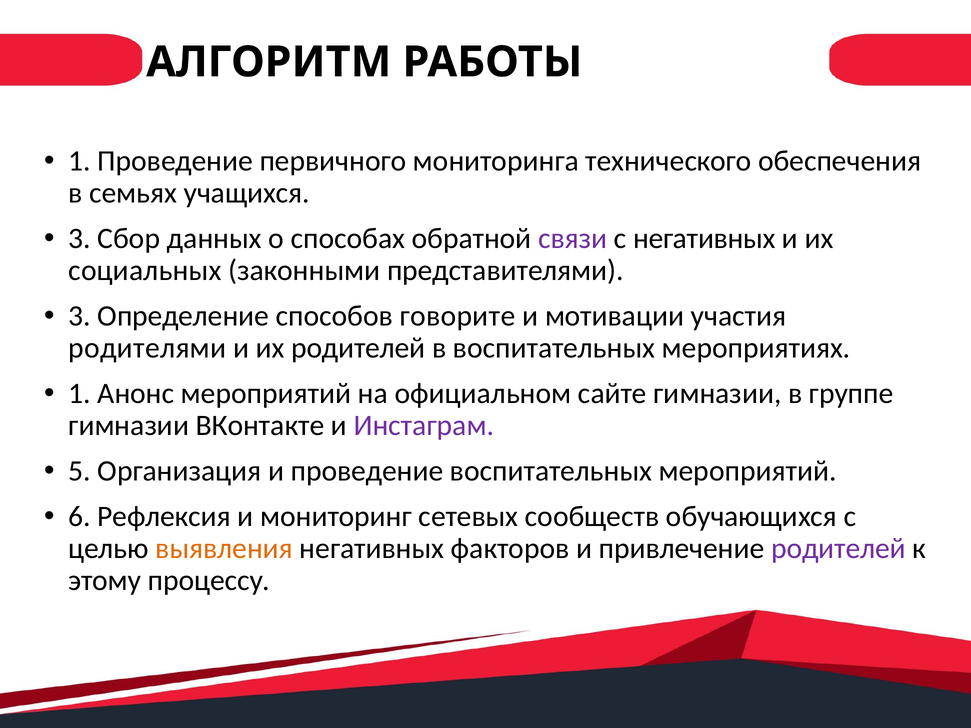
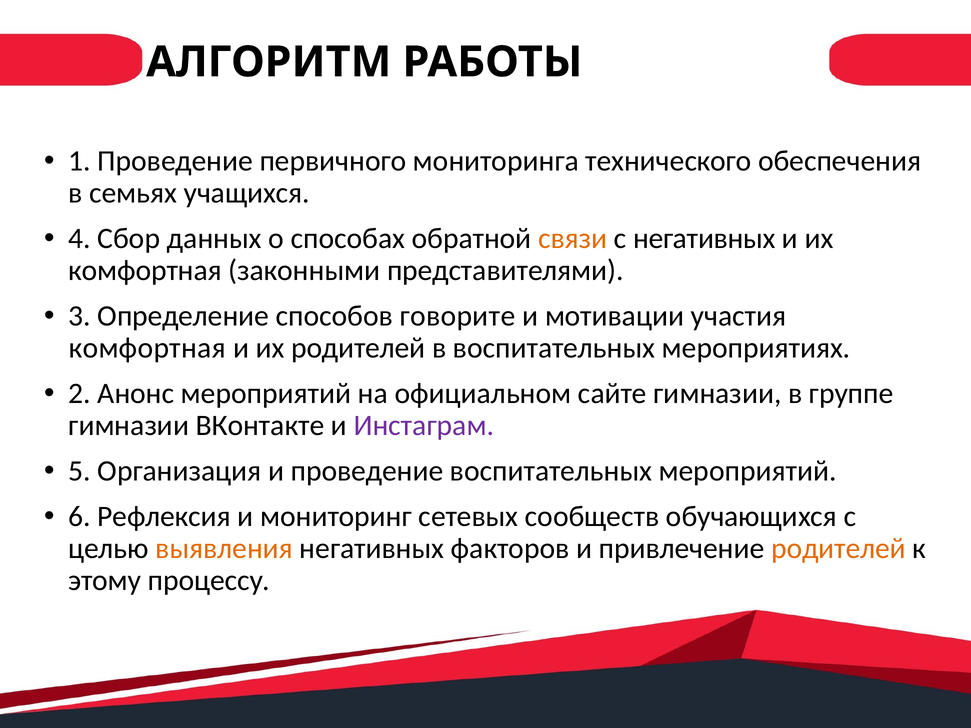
3: 3 -> 4 (80, 238)
связи colour: purple -> orange (573, 238)
социальных: социальных -> комфортная (145, 271)
родителями: родителями -> комфортная (147, 348)
1: 1 -> 2 (80, 394)
родителей colour: purple -> orange (838, 549)
